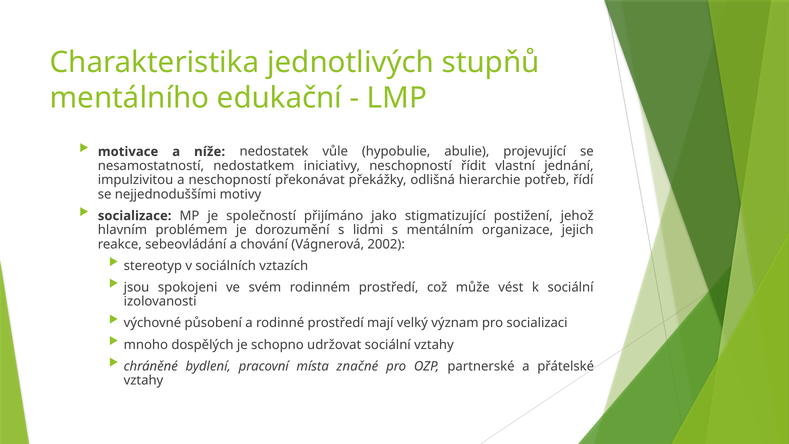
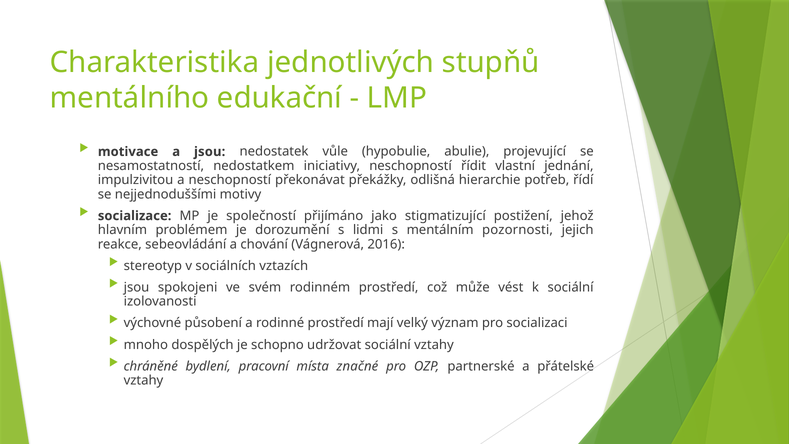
a níže: níže -> jsou (210, 152)
organizace: organizace -> pozornosti (518, 230)
2002: 2002 -> 2016 (386, 244)
